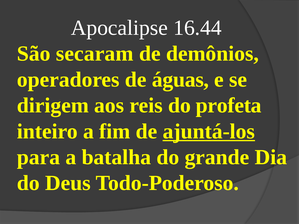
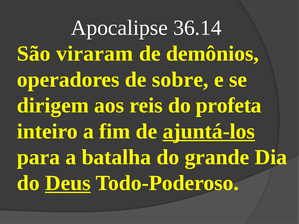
16.44: 16.44 -> 36.14 (197, 28)
secaram: secaram -> viraram (95, 54)
águas: águas -> sobre (180, 80)
Deus underline: none -> present (68, 183)
